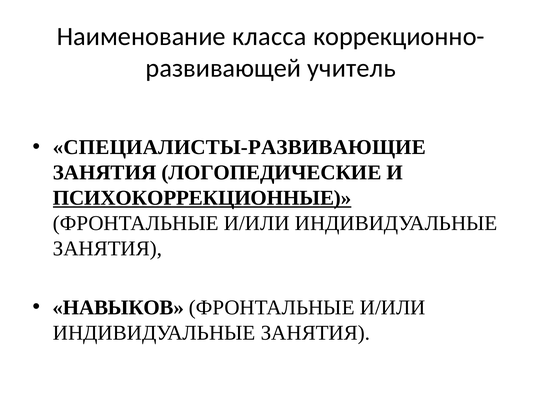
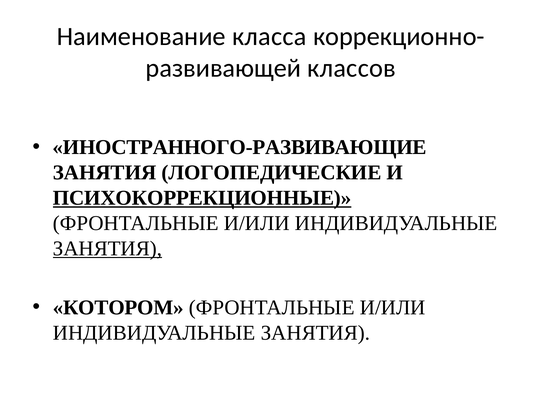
учитель: учитель -> классов (352, 68)
СПЕЦИАЛИСТЫ-РАЗВИВАЮЩИЕ: СПЕЦИАЛИСТЫ-РАЗВИВАЮЩИЕ -> ИНОСТРАННОГО-РАЗВИВАЮЩИЕ (240, 148)
ЗАНЯТИЯ underline: none -> present (108, 249)
НАВЫКОВ: НАВЫКОВ -> КОТОРОМ (118, 308)
